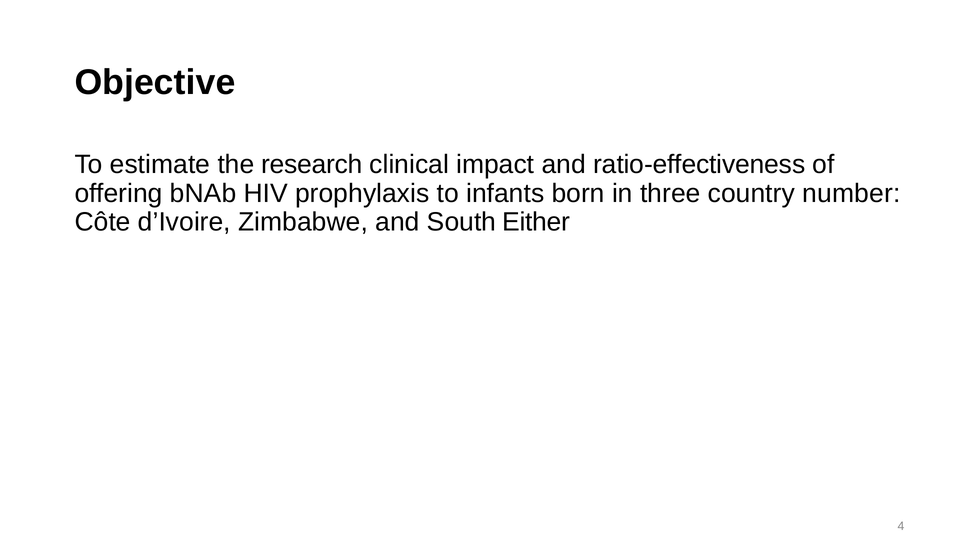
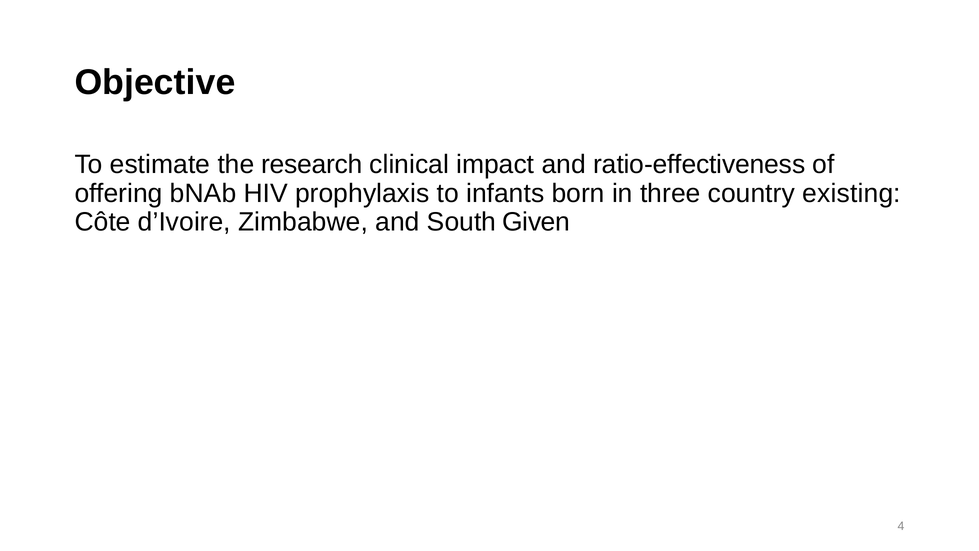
number: number -> existing (852, 193)
Either: Either -> Given (536, 222)
